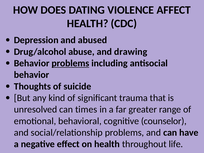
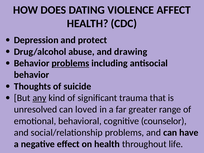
abused: abused -> protect (93, 40)
any underline: none -> present (39, 98)
times: times -> loved (86, 109)
